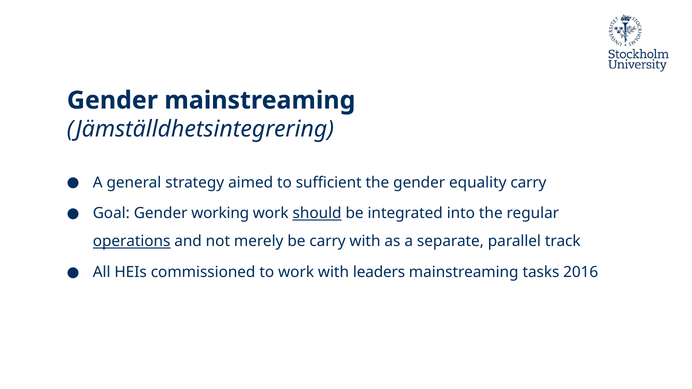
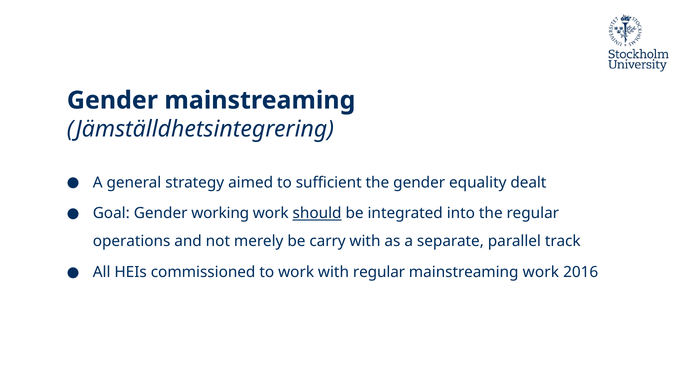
equality carry: carry -> dealt (528, 183)
operations underline: present -> none (132, 241)
with leaders: leaders -> regular (379, 272)
mainstreaming tasks: tasks -> work (541, 272)
